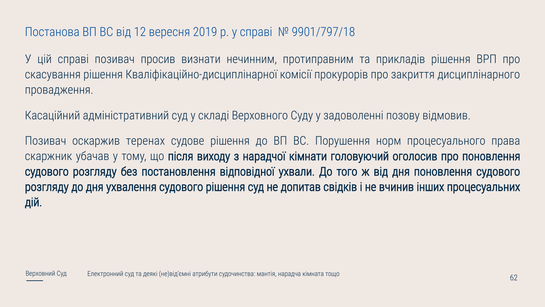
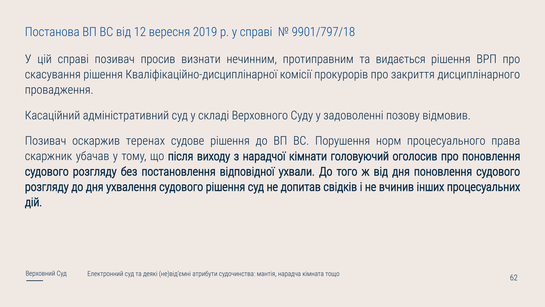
прикладів: прикладів -> видається (401, 59)
